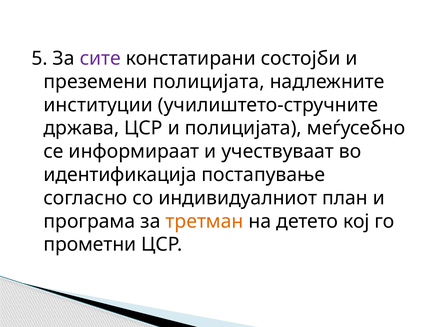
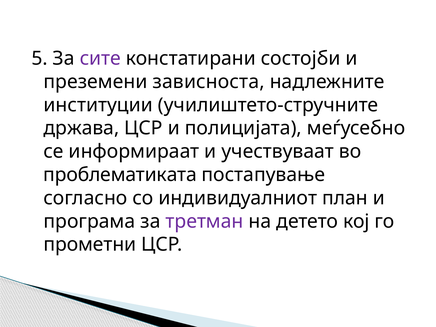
преземени полицијата: полицијата -> зависноста (208, 82)
идентификација: идентификација -> проблематиката (120, 175)
третман colour: orange -> purple (205, 221)
